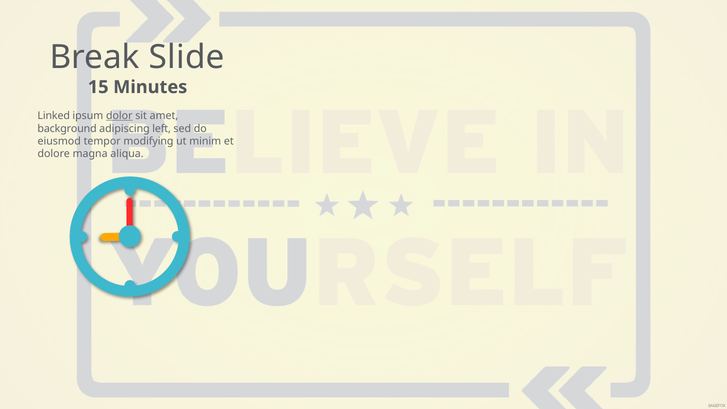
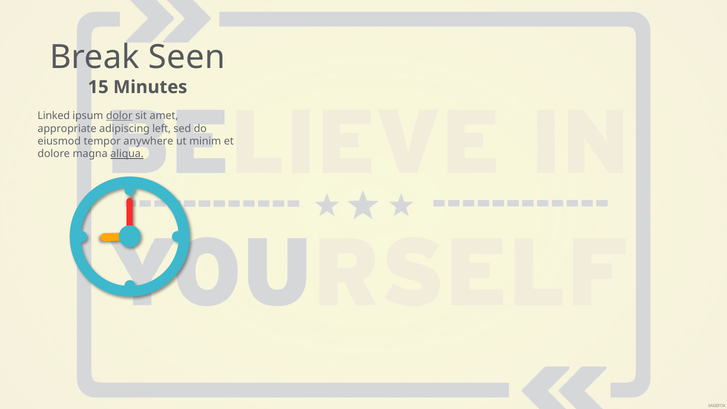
Slide: Slide -> Seen (187, 57)
background: background -> appropriate (67, 128)
modifying: modifying -> anywhere (148, 141)
aliqua underline: none -> present (127, 154)
